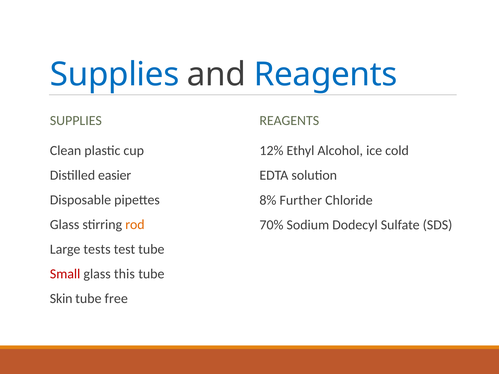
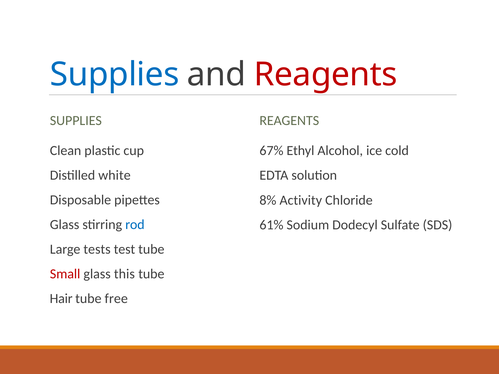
Reagents colour: blue -> red (326, 75)
12%: 12% -> 67% (271, 151)
easier: easier -> white (114, 175)
Further: Further -> Activity (301, 200)
rod colour: orange -> blue (135, 225)
70%: 70% -> 61% (271, 225)
Skin: Skin -> Hair (61, 299)
